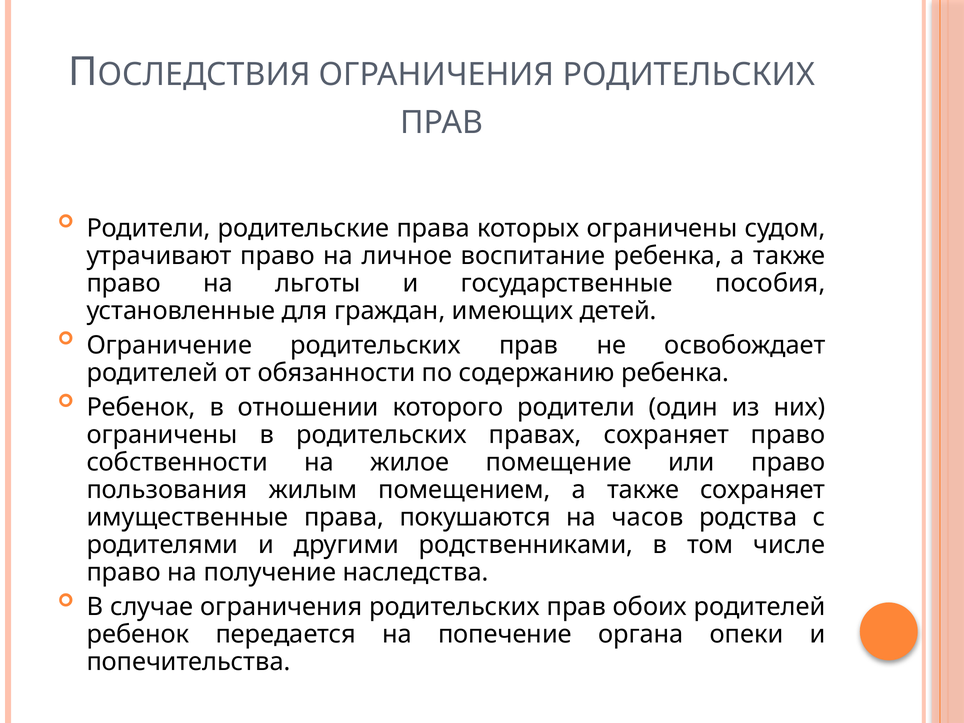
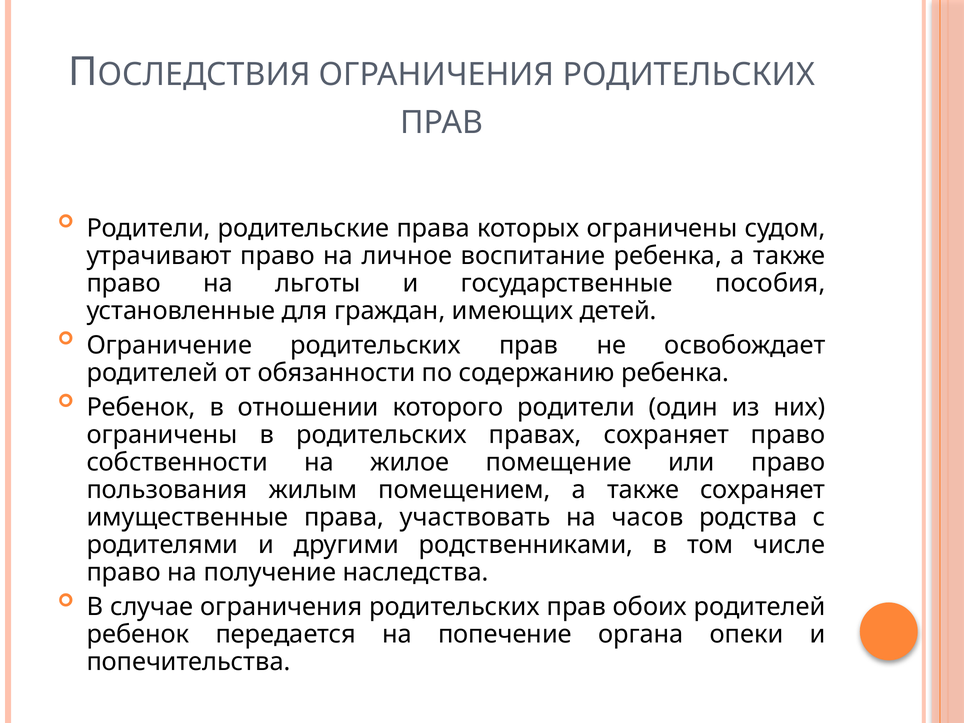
покушаются: покушаются -> участвовать (475, 517)
